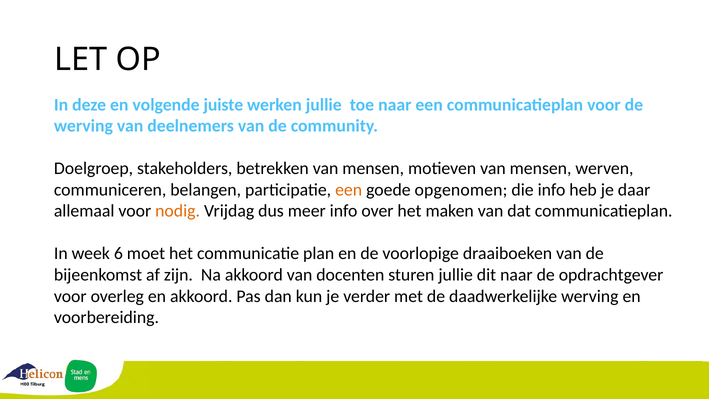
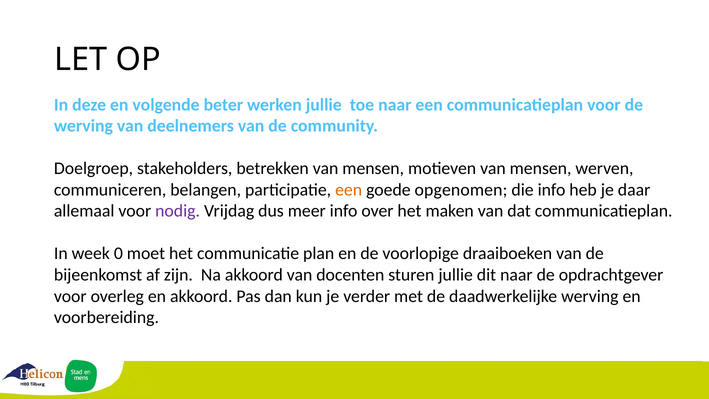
juiste: juiste -> beter (223, 105)
nodig colour: orange -> purple (178, 211)
6: 6 -> 0 (118, 254)
